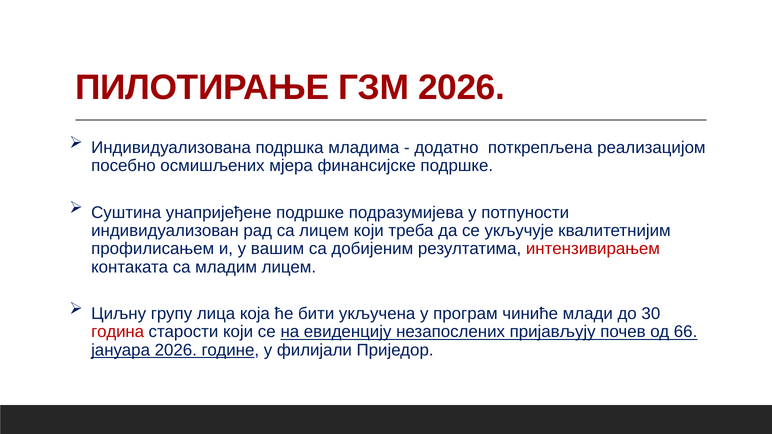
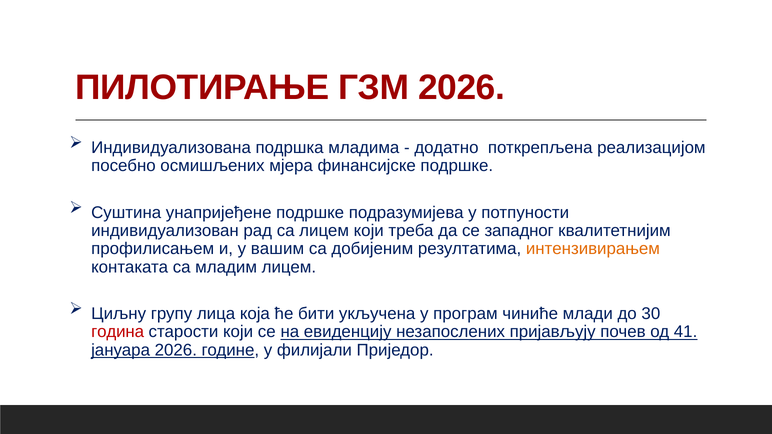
укључује: укључује -> западног (519, 231)
интензивирањем colour: red -> orange (593, 249)
66: 66 -> 41 (686, 332)
